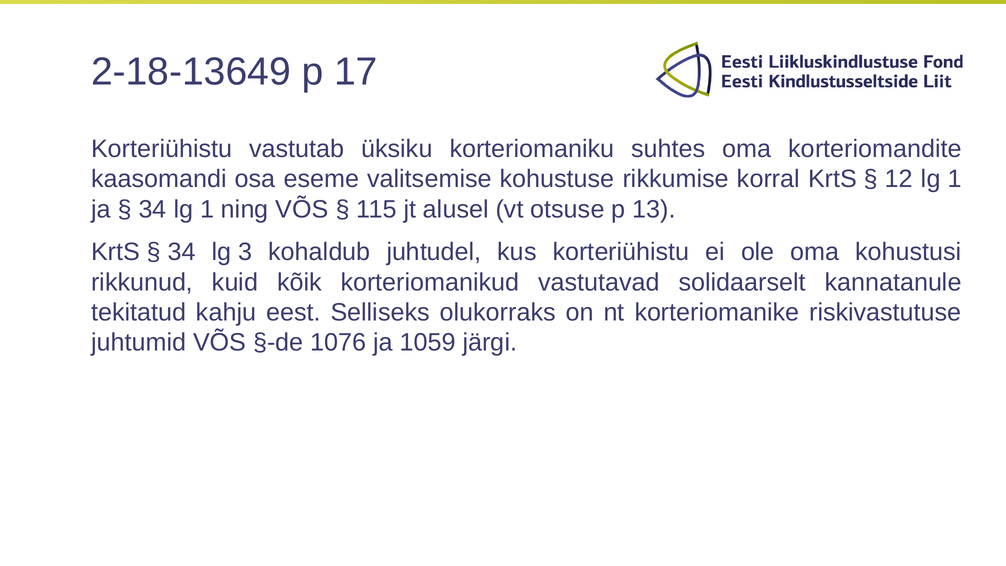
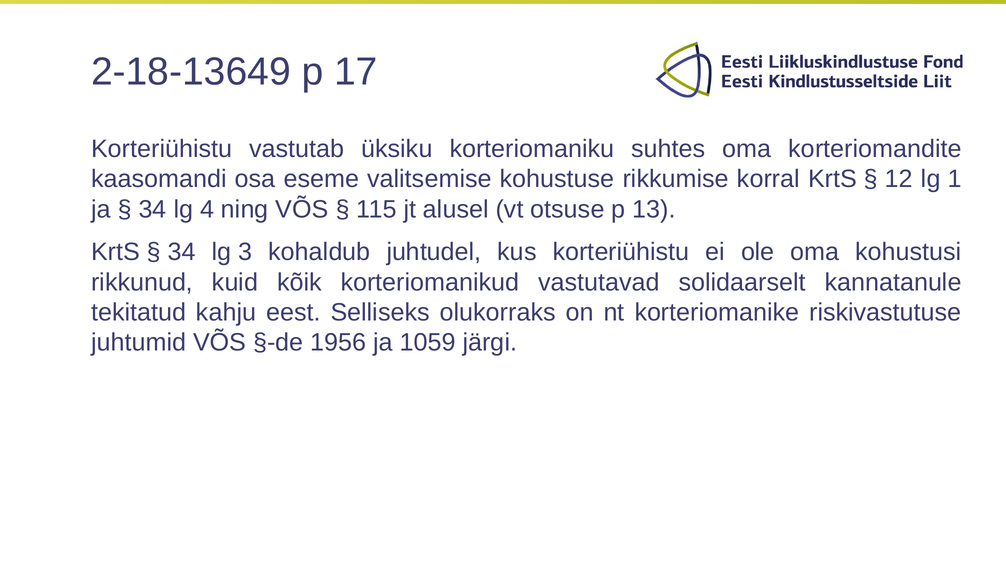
34 lg 1: 1 -> 4 (207, 209)
1076: 1076 -> 1956 (338, 343)
